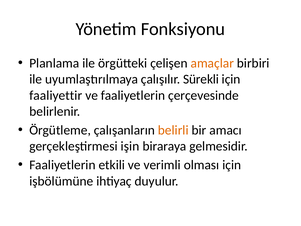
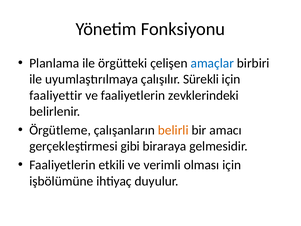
amaçlar colour: orange -> blue (212, 63)
çerçevesinde: çerçevesinde -> zevklerindeki (203, 95)
işin: işin -> gibi (130, 146)
